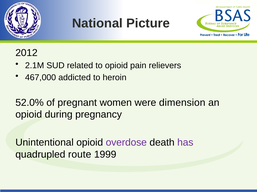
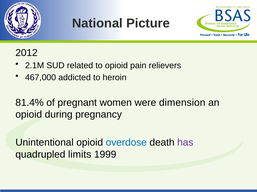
52.0%: 52.0% -> 81.4% (30, 103)
overdose colour: purple -> blue (126, 143)
route: route -> limits (80, 155)
